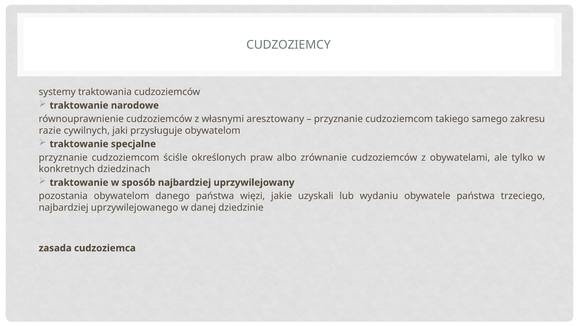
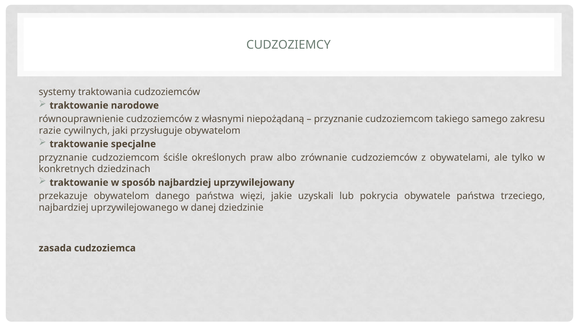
aresztowany: aresztowany -> niepożądaną (275, 119)
pozostania: pozostania -> przekazuje (63, 196)
wydaniu: wydaniu -> pokrycia (379, 196)
